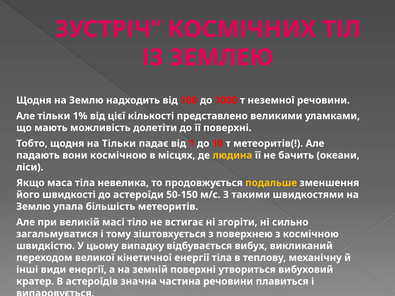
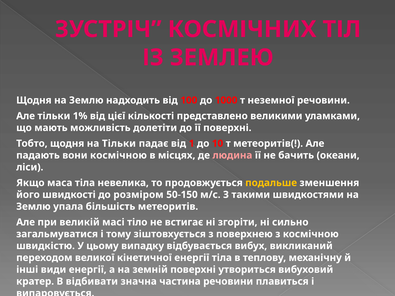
людина colour: yellow -> pink (232, 155)
астероїди: астероїди -> розміром (138, 195)
астероїдів: астероїдів -> відбивати (92, 282)
